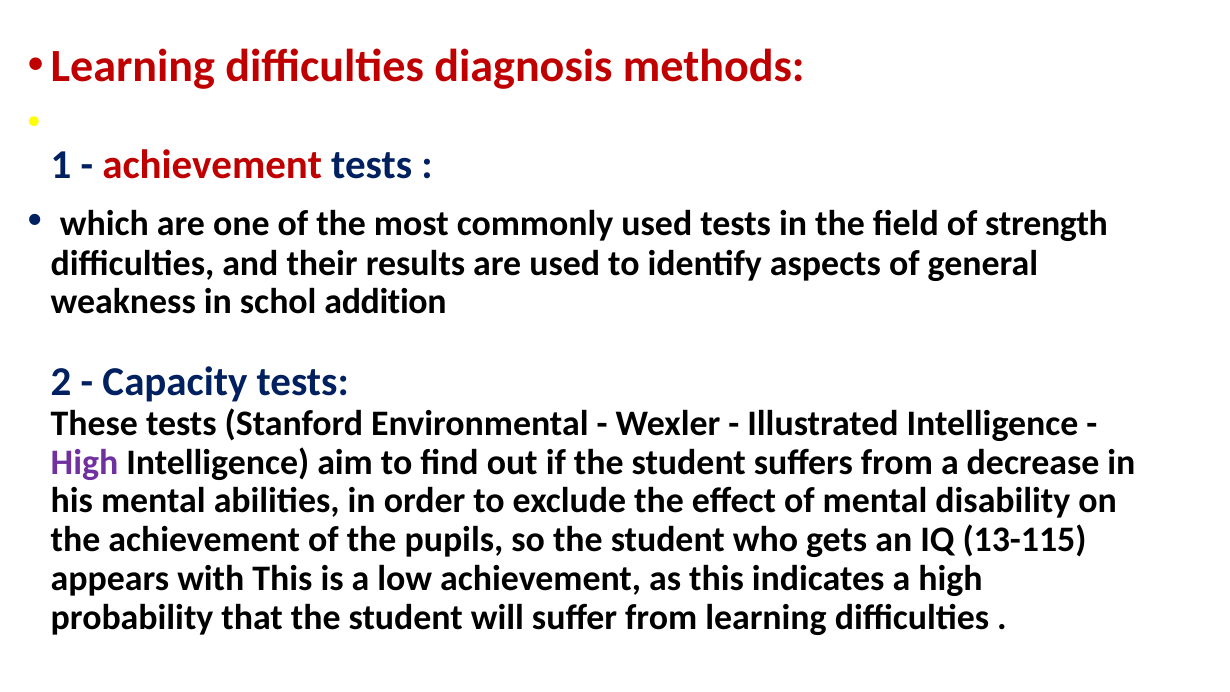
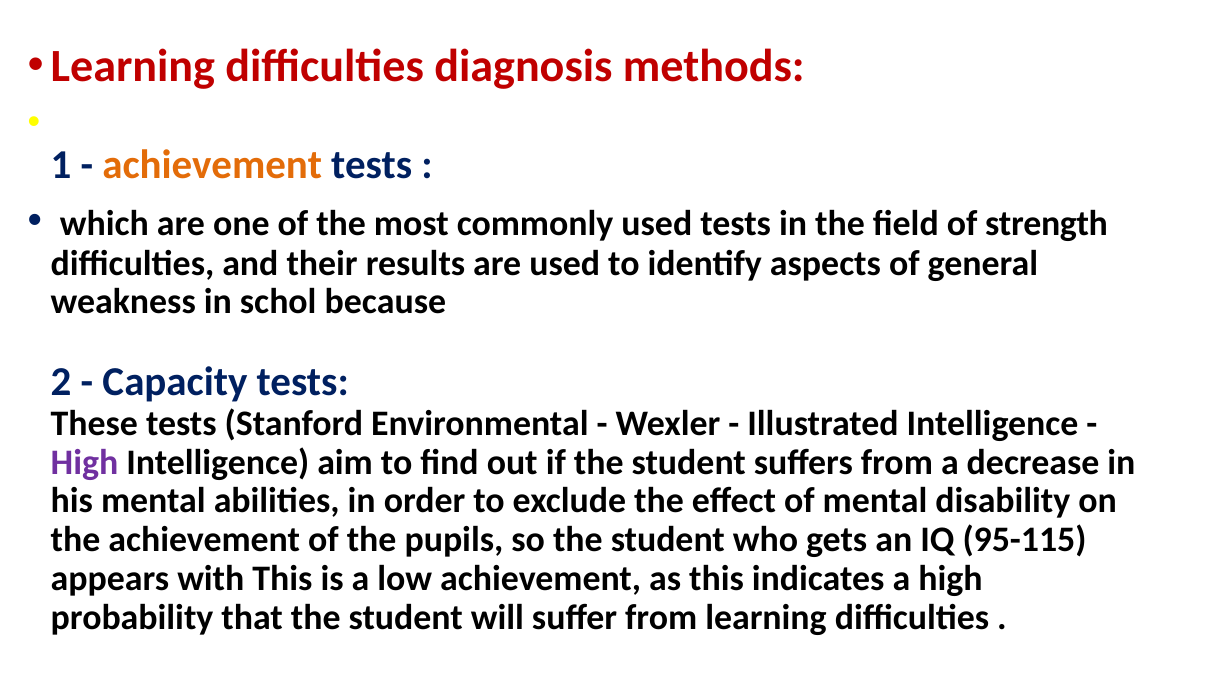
achievement colour: red -> orange (212, 165)
addition: addition -> because (385, 302)
13-115: 13-115 -> 95-115 (1025, 540)
